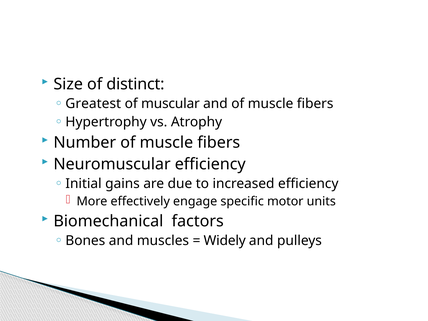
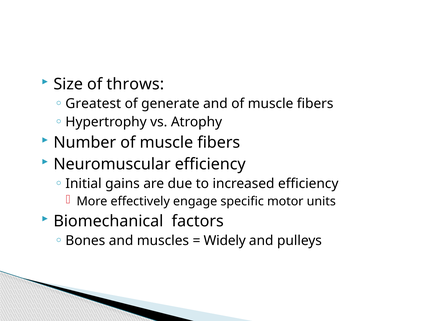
distinct: distinct -> throws (135, 84)
muscular: muscular -> generate (170, 104)
